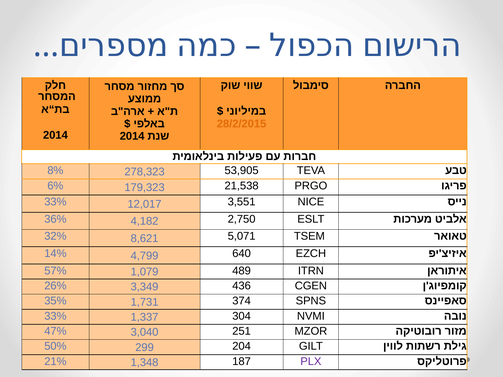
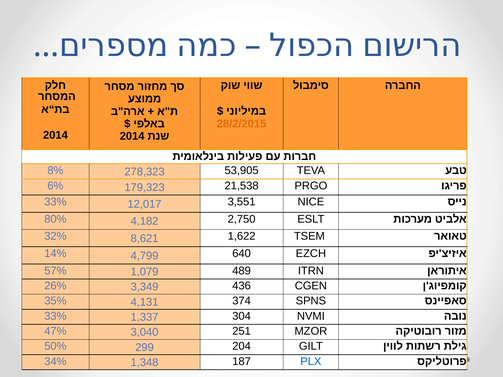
36%: 36% -> 80% (55, 219)
5,071: 5,071 -> 1,622 (242, 236)
1,731: 1,731 -> 4,131 (145, 302)
21%: 21% -> 34% (55, 362)
PLX colour: purple -> blue (311, 362)
